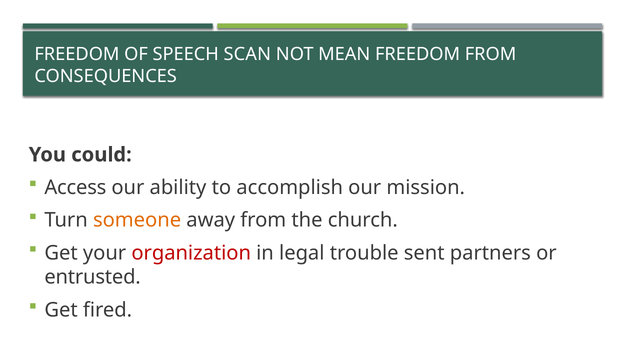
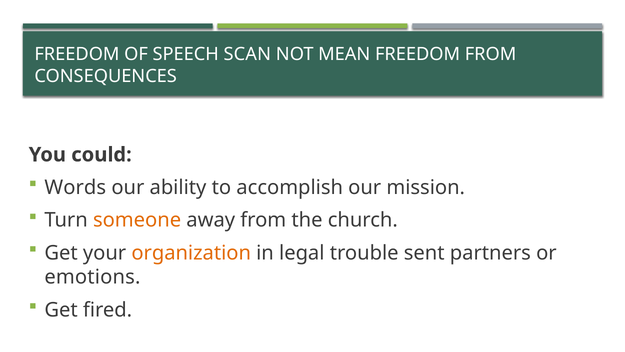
Access: Access -> Words (75, 187)
organization colour: red -> orange (191, 253)
entrusted: entrusted -> emotions (92, 277)
